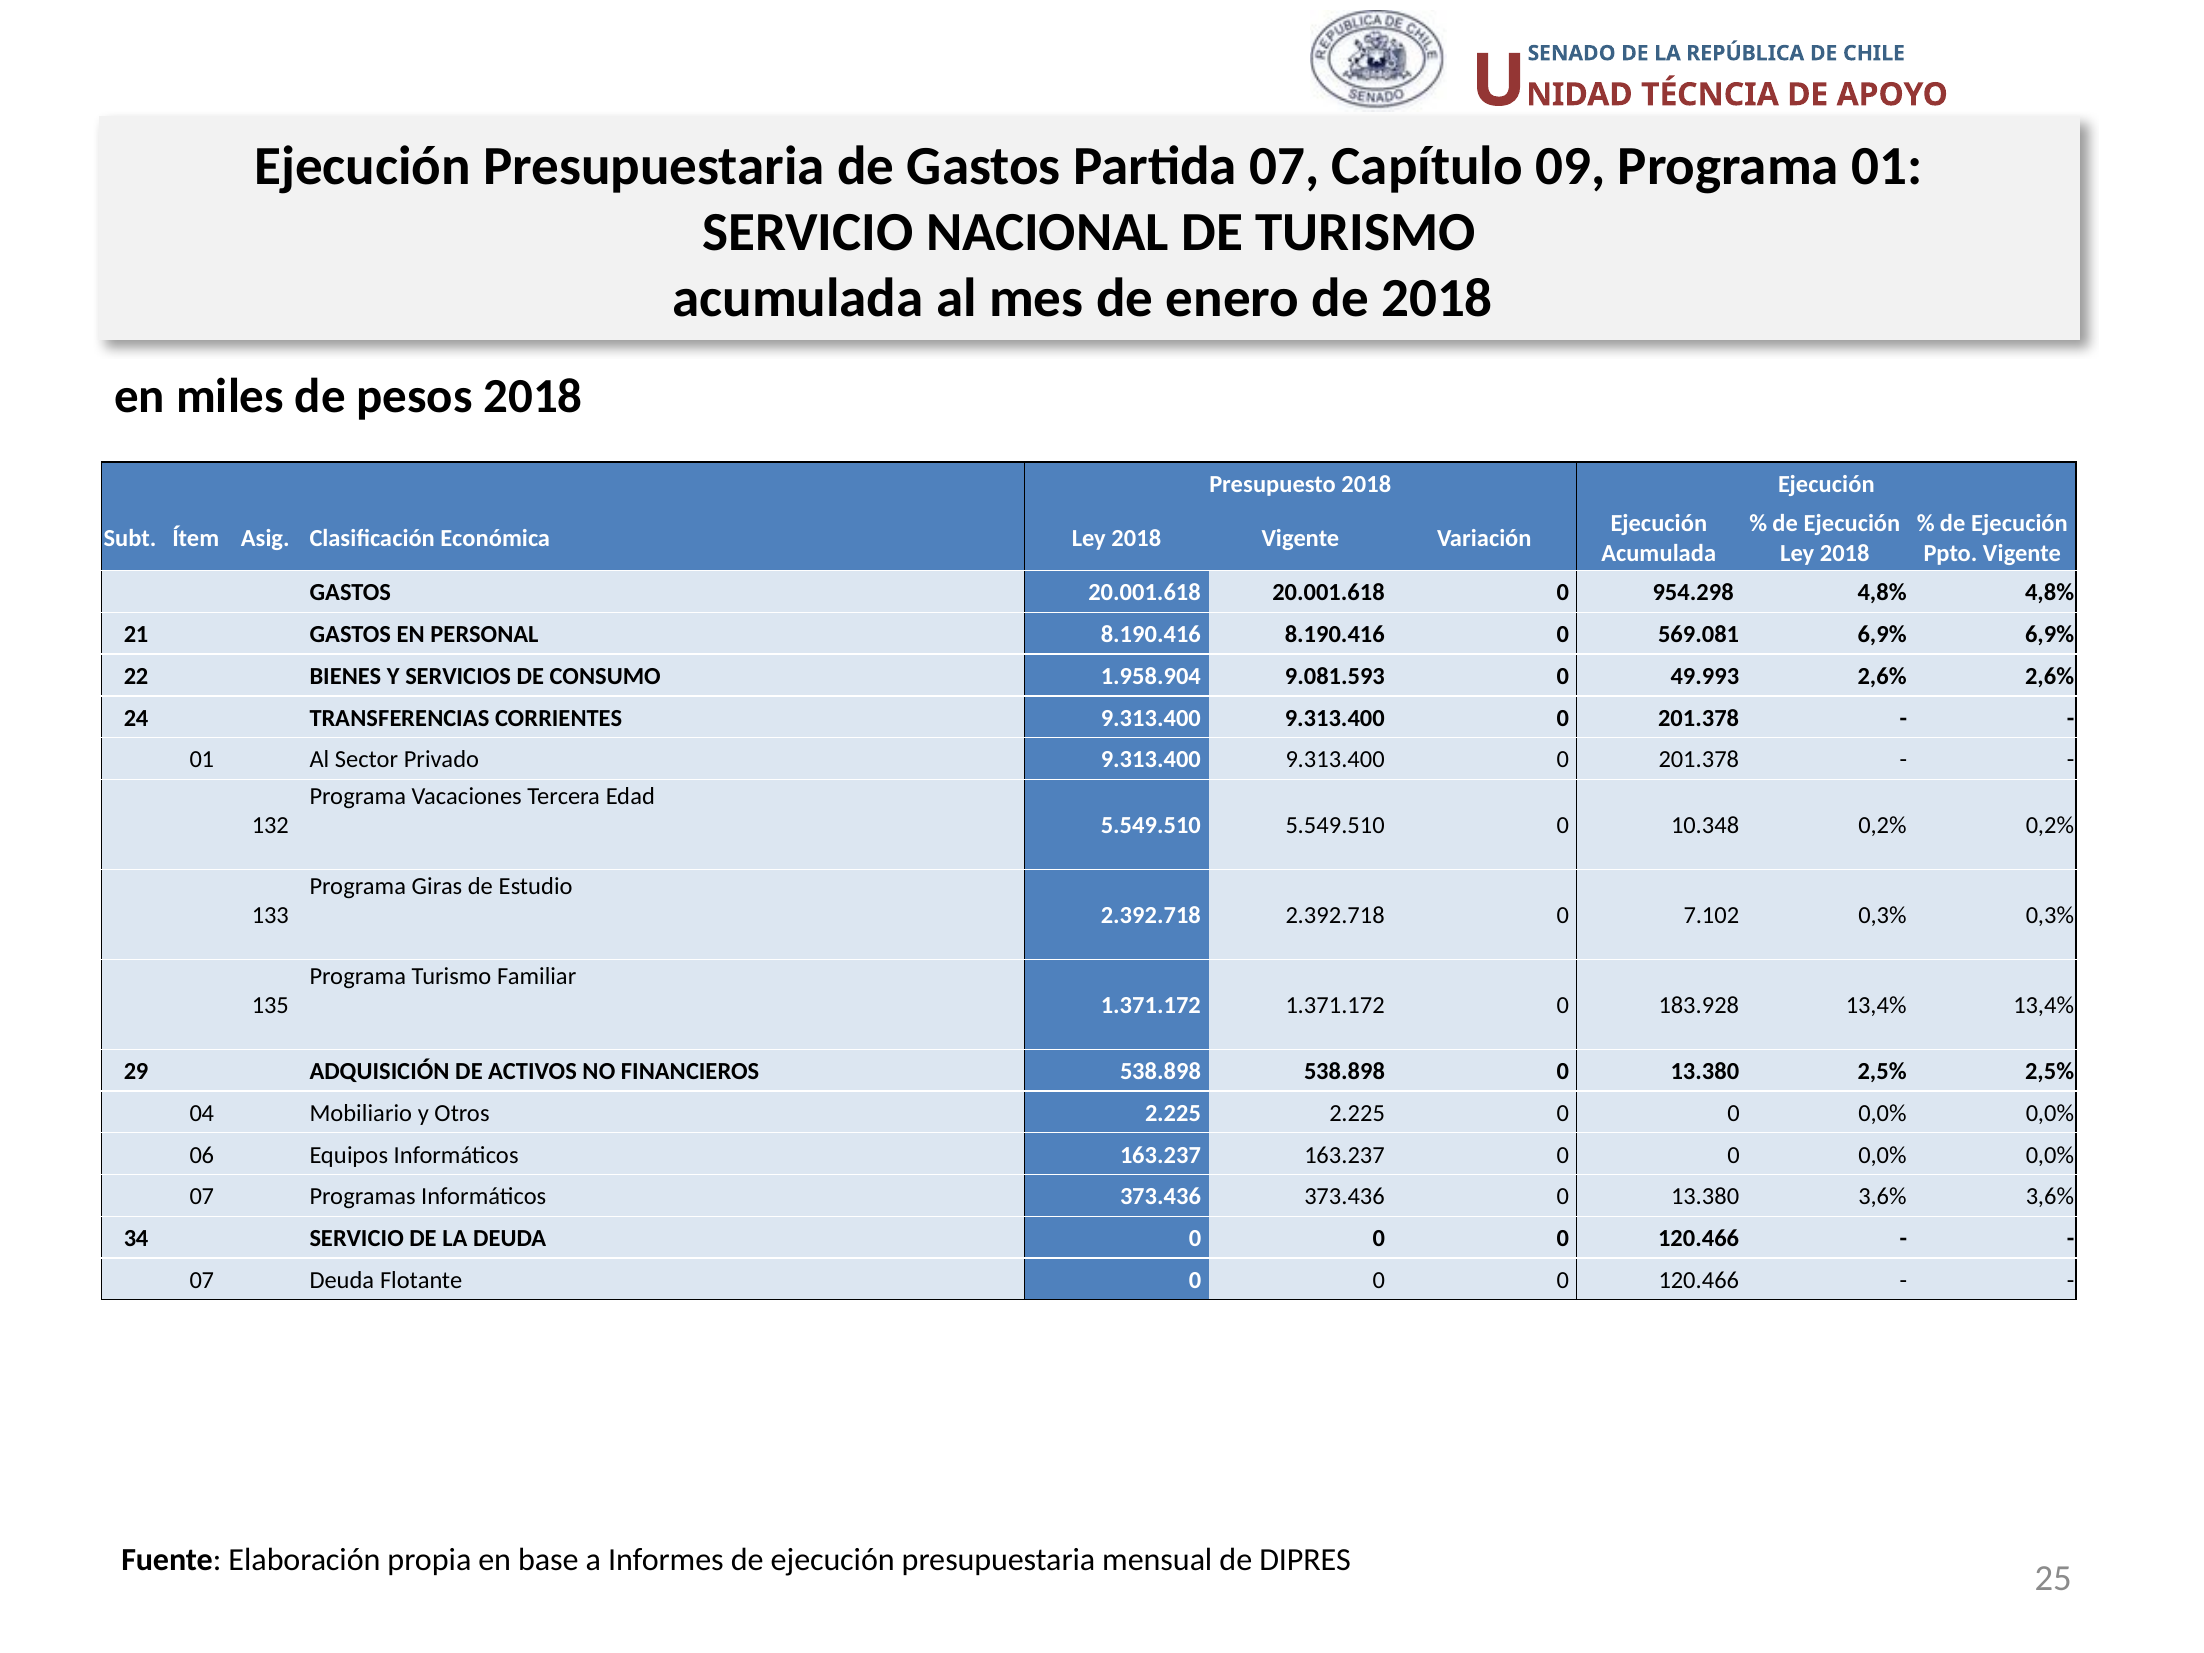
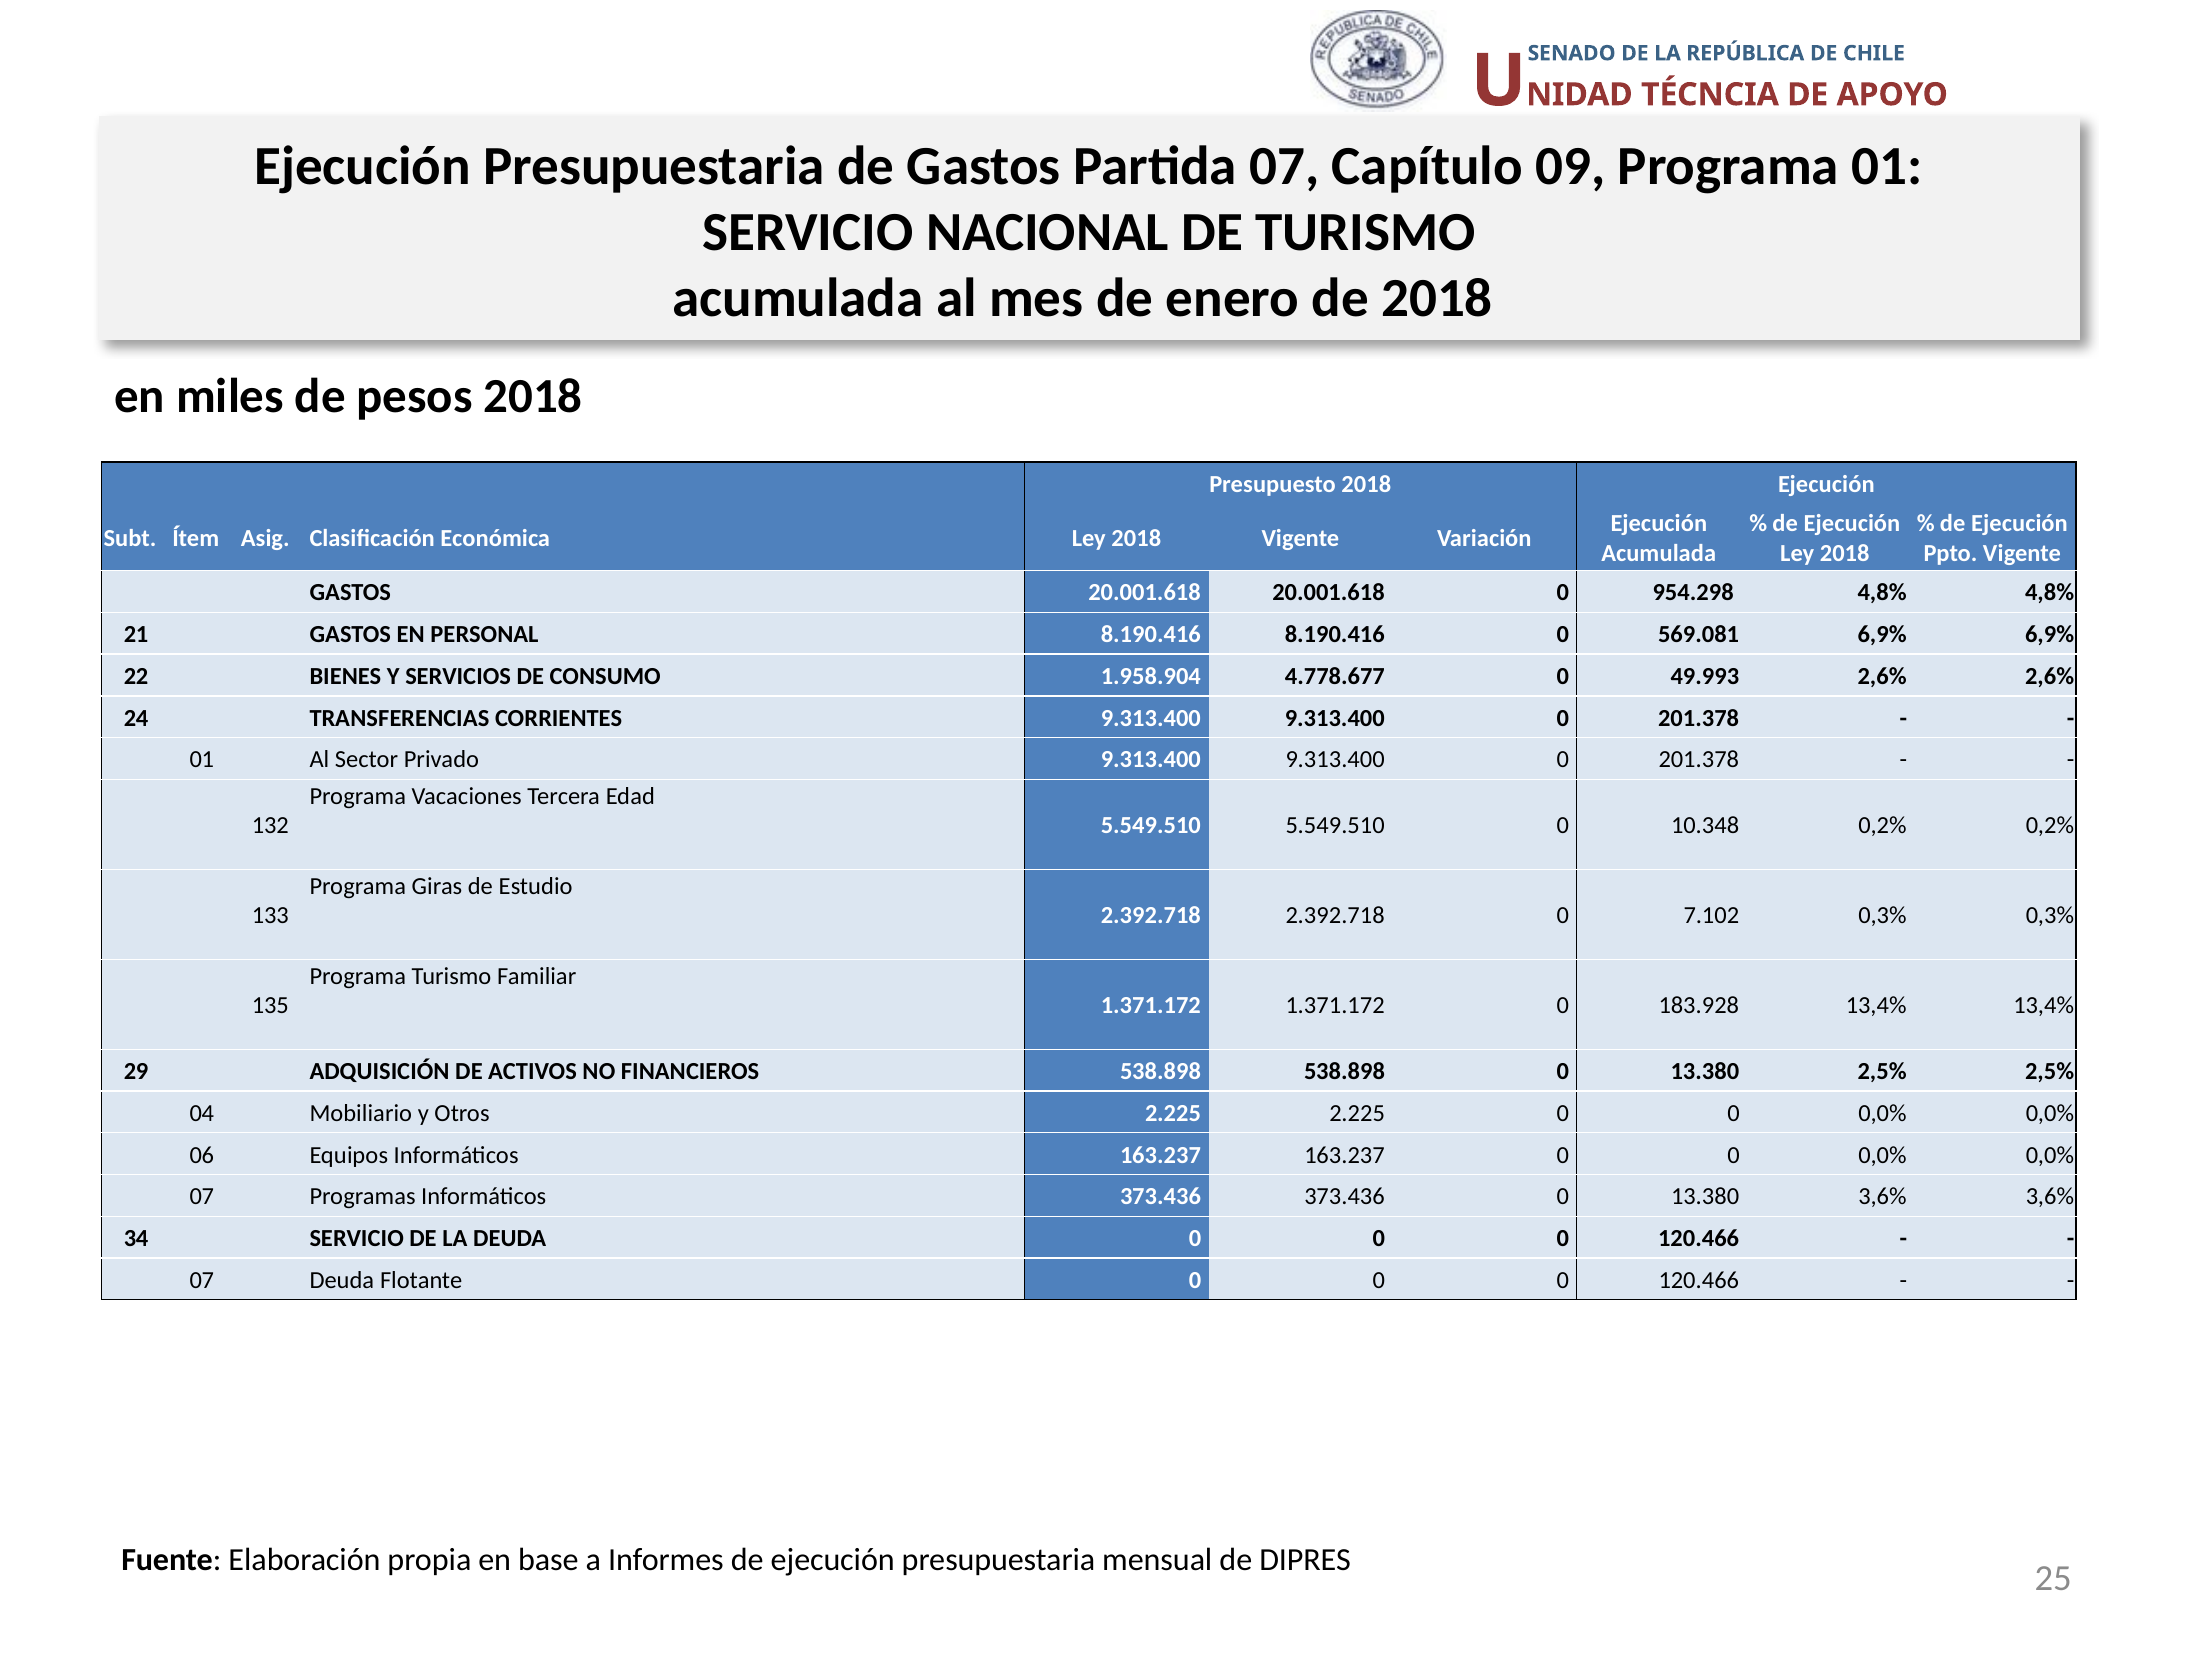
9.081.593: 9.081.593 -> 4.778.677 (1335, 676)
